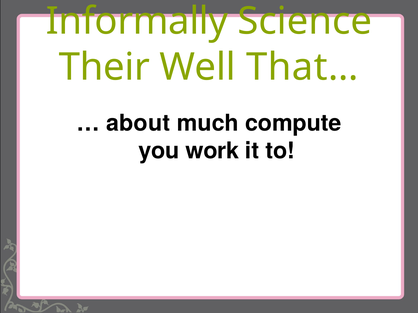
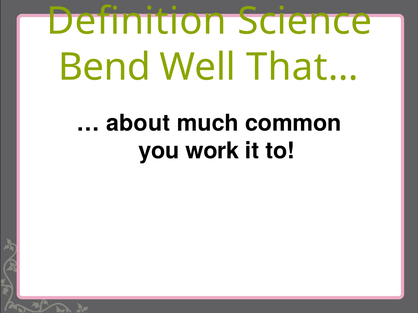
Informally: Informally -> Definition (136, 21)
Their: Their -> Bend (104, 67)
compute: compute -> common (293, 123)
